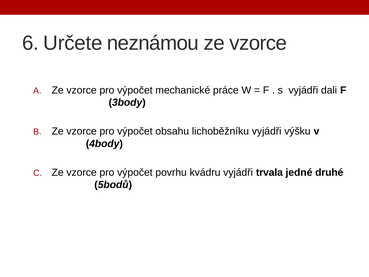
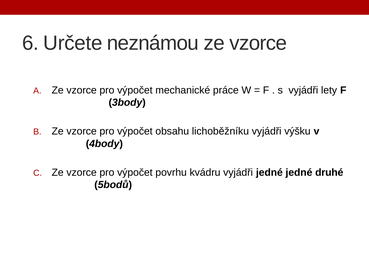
dali: dali -> lety (329, 90)
vyjádři trvala: trvala -> jedné (269, 172)
